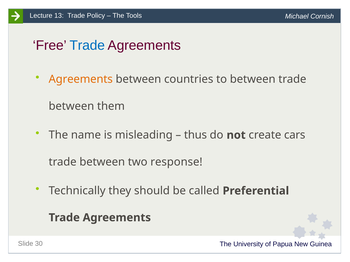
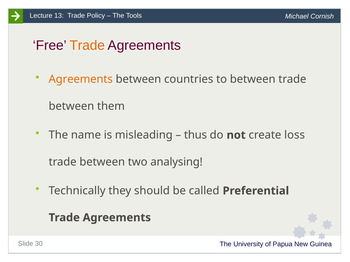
Trade colour: blue -> orange (87, 45)
cars: cars -> loss (295, 135)
response: response -> analysing (177, 162)
